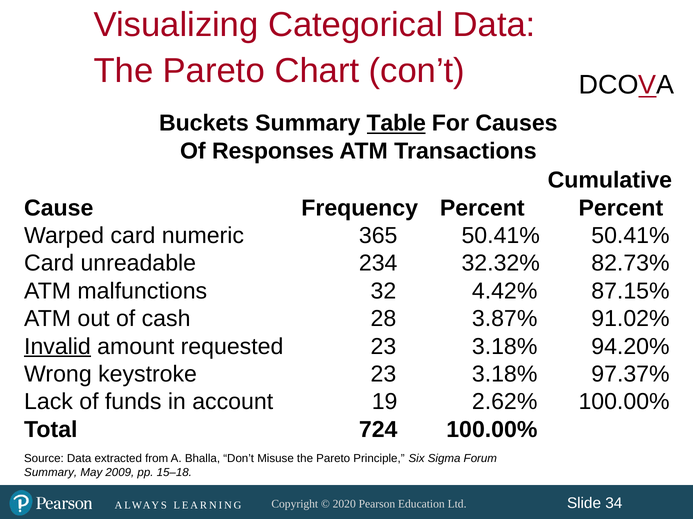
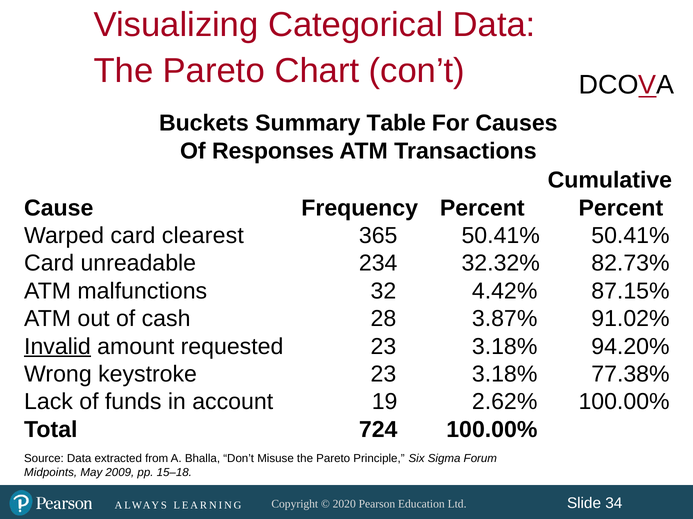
Table underline: present -> none (396, 123)
numeric: numeric -> clearest (203, 236)
97.37%: 97.37% -> 77.38% (630, 375)
Summary: Summary -> Midpoints (51, 473)
